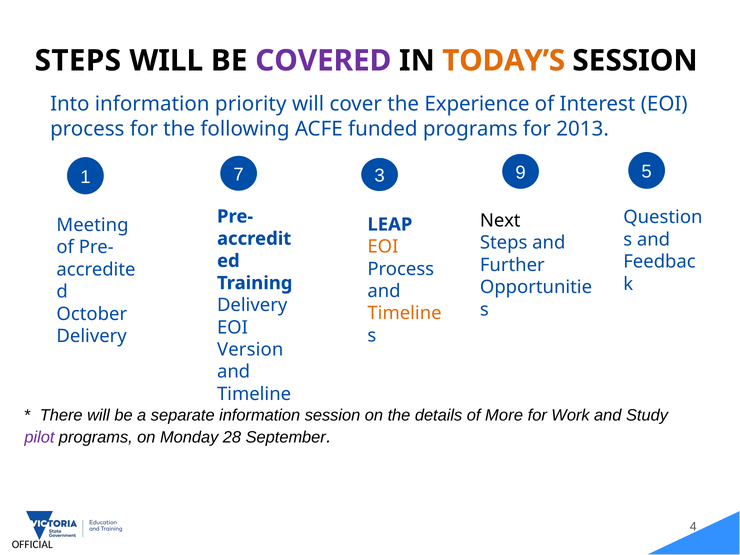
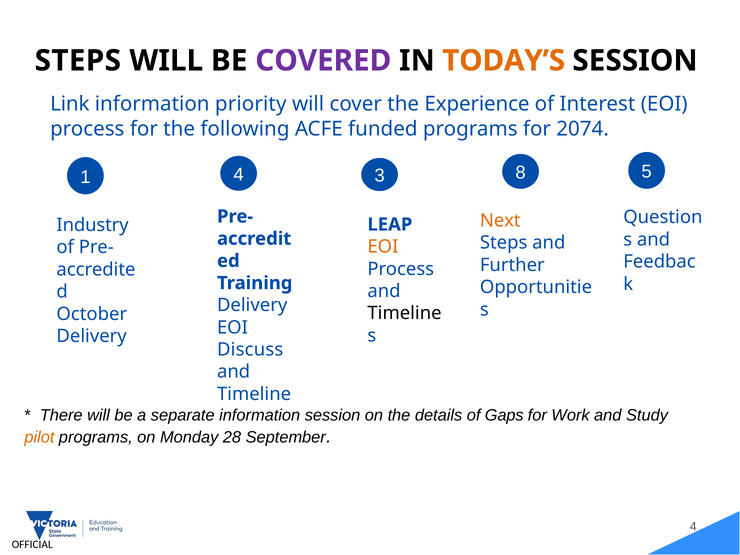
Into: Into -> Link (70, 104)
2013: 2013 -> 2074 (583, 129)
1 7: 7 -> 4 (239, 175)
9: 9 -> 8 (521, 173)
Next colour: black -> orange (500, 221)
Meeting: Meeting -> Industry (93, 225)
Timeline colour: orange -> black (405, 313)
Version: Version -> Discuss (250, 350)
More: More -> Gaps (504, 416)
pilot colour: purple -> orange (39, 437)
